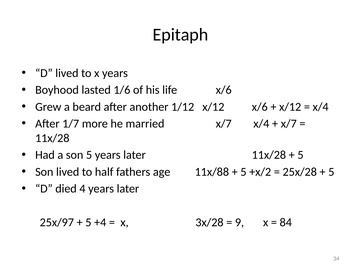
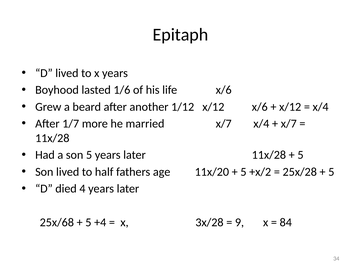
11x/88: 11x/88 -> 11x/20 (212, 172)
25x/97: 25x/97 -> 25x/68 (57, 222)
